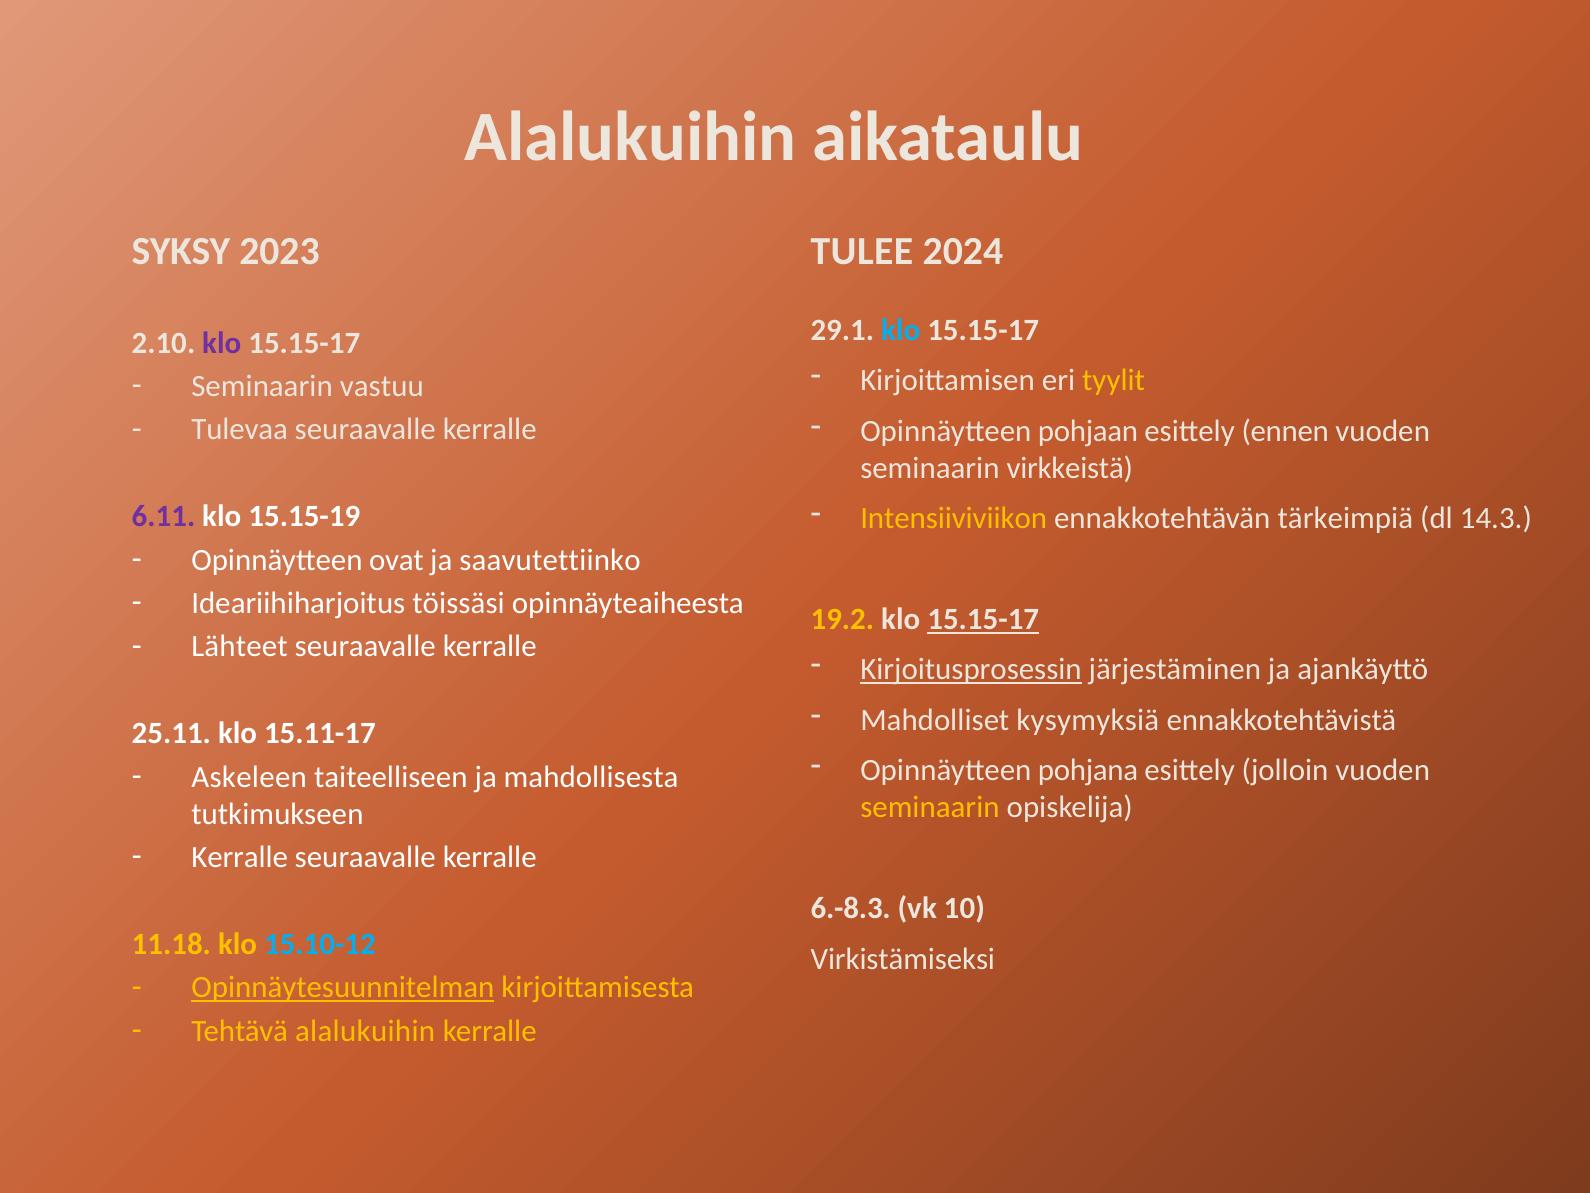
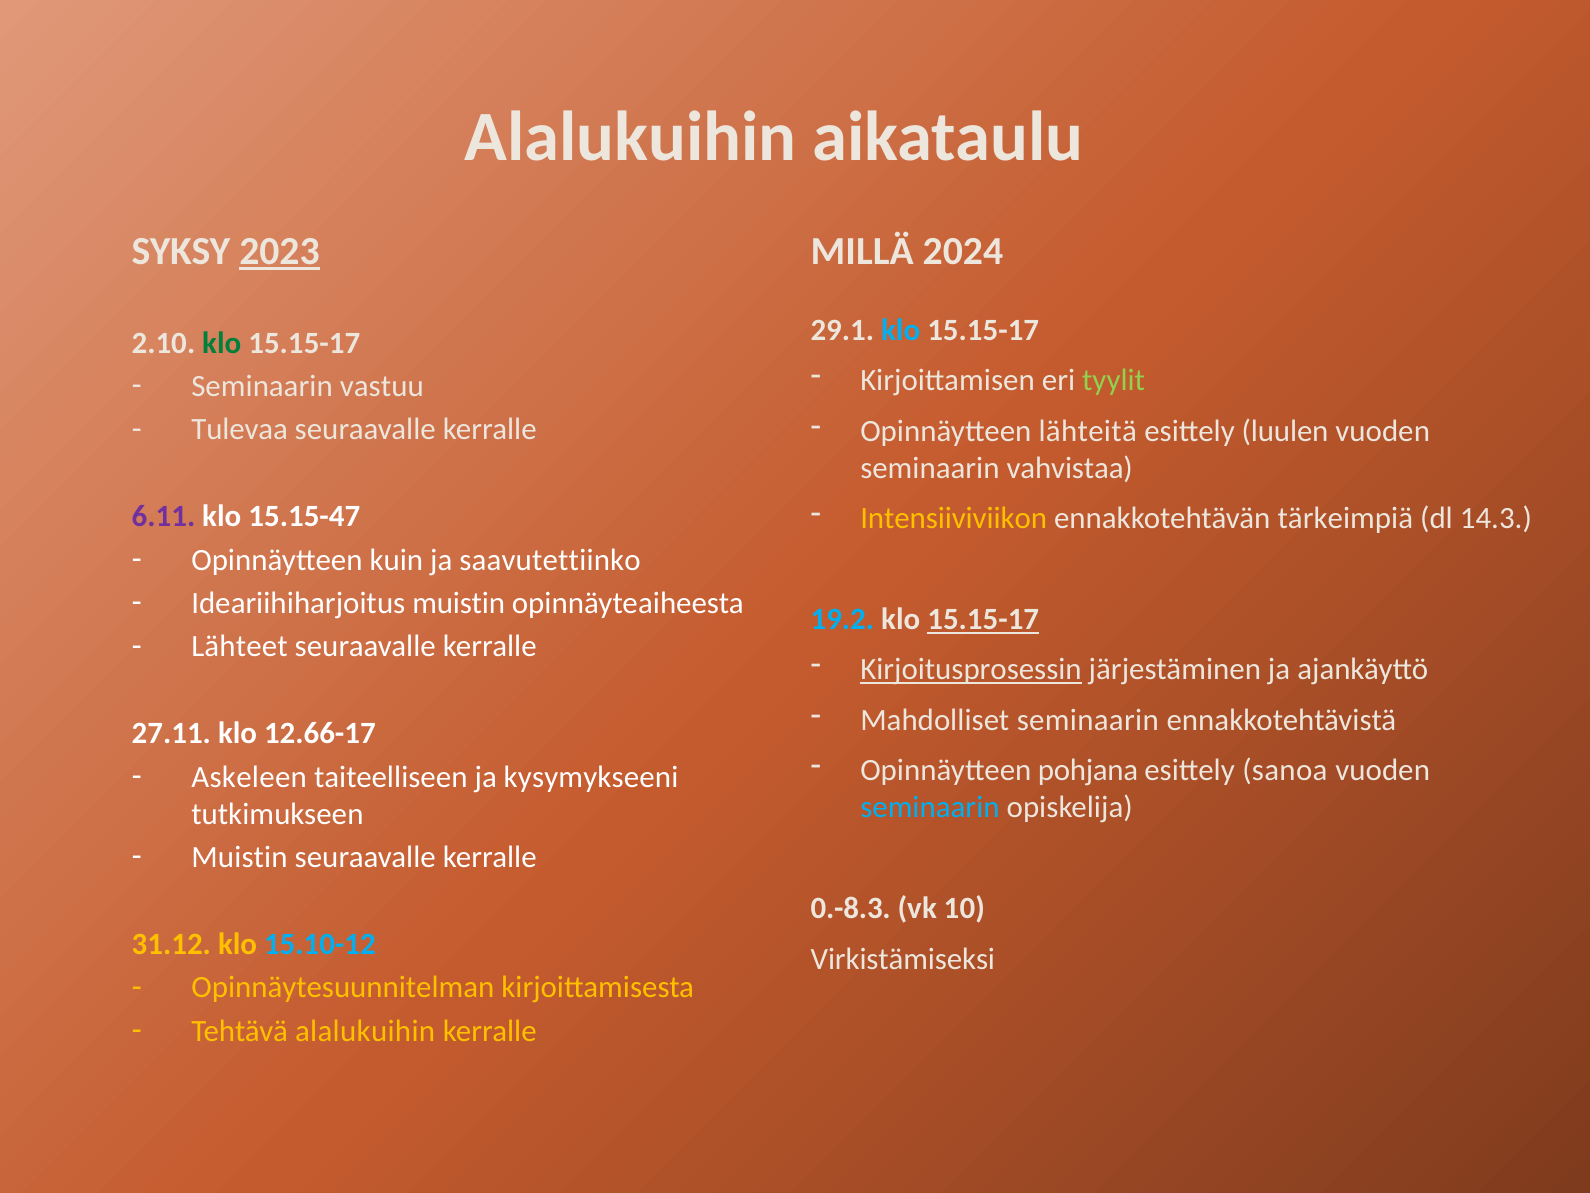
2023 underline: none -> present (279, 251)
TULEE: TULEE -> MILLÄ (862, 251)
klo colour: purple -> green (222, 343)
tyylit colour: yellow -> light green (1114, 380)
pohjaan: pohjaan -> lähteitä (1088, 431)
ennen: ennen -> luulen (1285, 431)
virkkeistä: virkkeistä -> vahvistaa (1070, 468)
15.15-19: 15.15-19 -> 15.15-47 (304, 516)
ovat: ovat -> kuin (396, 560)
Ideariihiharjoitus töissäsi: töissäsi -> muistin (459, 603)
19.2 colour: yellow -> light blue (842, 619)
Mahdolliset kysymyksiä: kysymyksiä -> seminaarin (1088, 720)
25.11: 25.11 -> 27.11 (171, 733)
15.11-17: 15.11-17 -> 12.66-17 (320, 733)
jolloin: jolloin -> sanoa (1285, 770)
mahdollisesta: mahdollisesta -> kysymykseeni (591, 776)
seminaarin colour: yellow -> light blue (930, 807)
Kerralle: Kerralle -> Muistin (240, 857)
6.-8.3: 6.-8.3 -> 0.-8.3 (851, 908)
11.18: 11.18 -> 31.12 (171, 944)
Opinnäytesuunnitelman underline: present -> none (343, 987)
